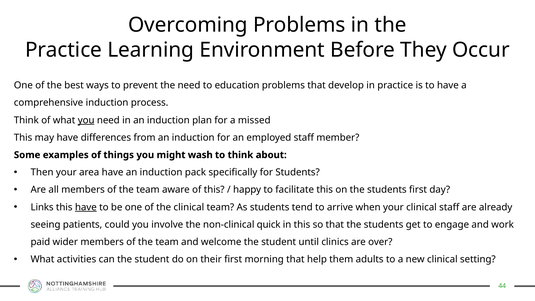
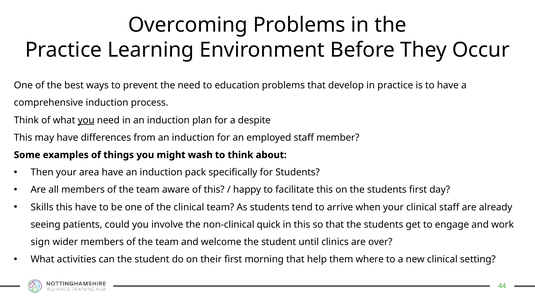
missed: missed -> despite (254, 120)
Links: Links -> Skills (42, 207)
have underline: present -> none (86, 207)
paid: paid -> sign (40, 242)
adults: adults -> where (370, 259)
